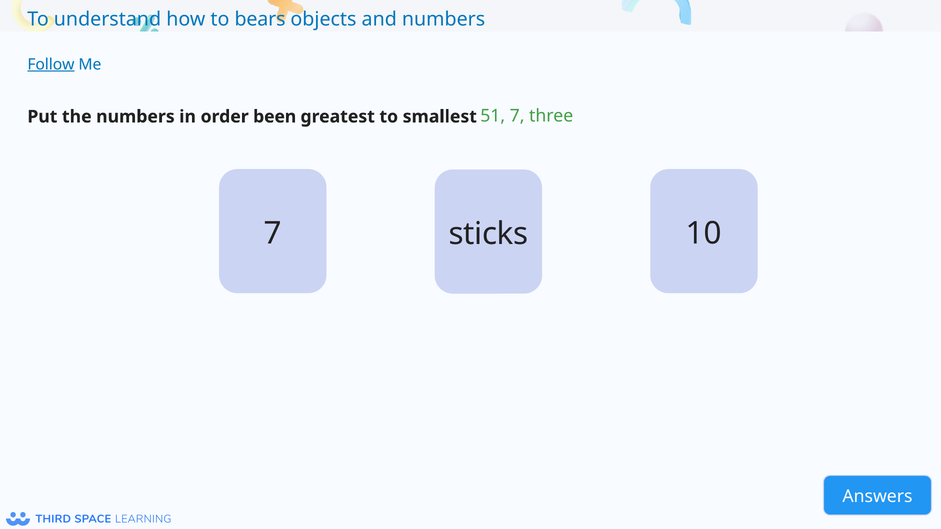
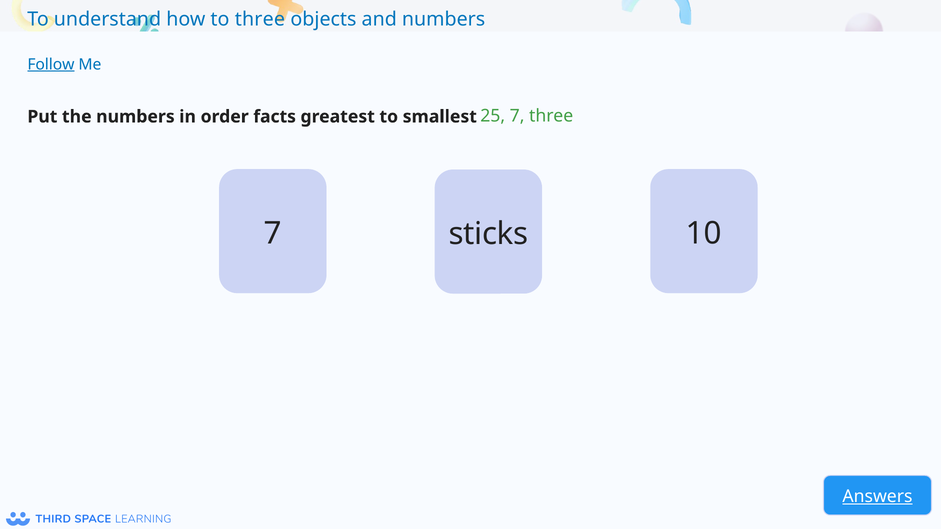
to bears: bears -> three (260, 19)
been: been -> facts (275, 117)
51: 51 -> 25 (493, 116)
Answers underline: none -> present (877, 497)
